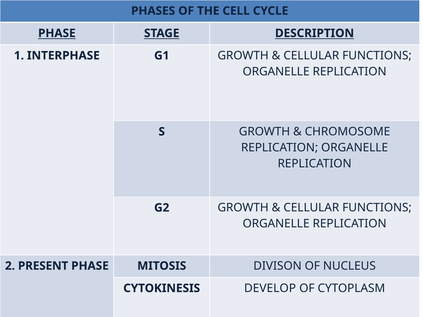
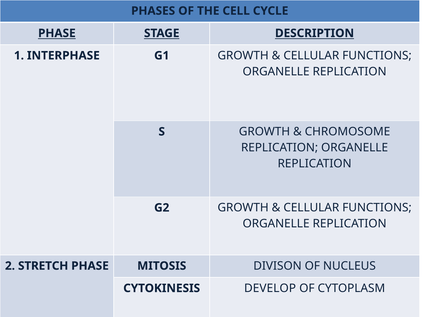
PRESENT: PRESENT -> STRETCH (43, 266)
